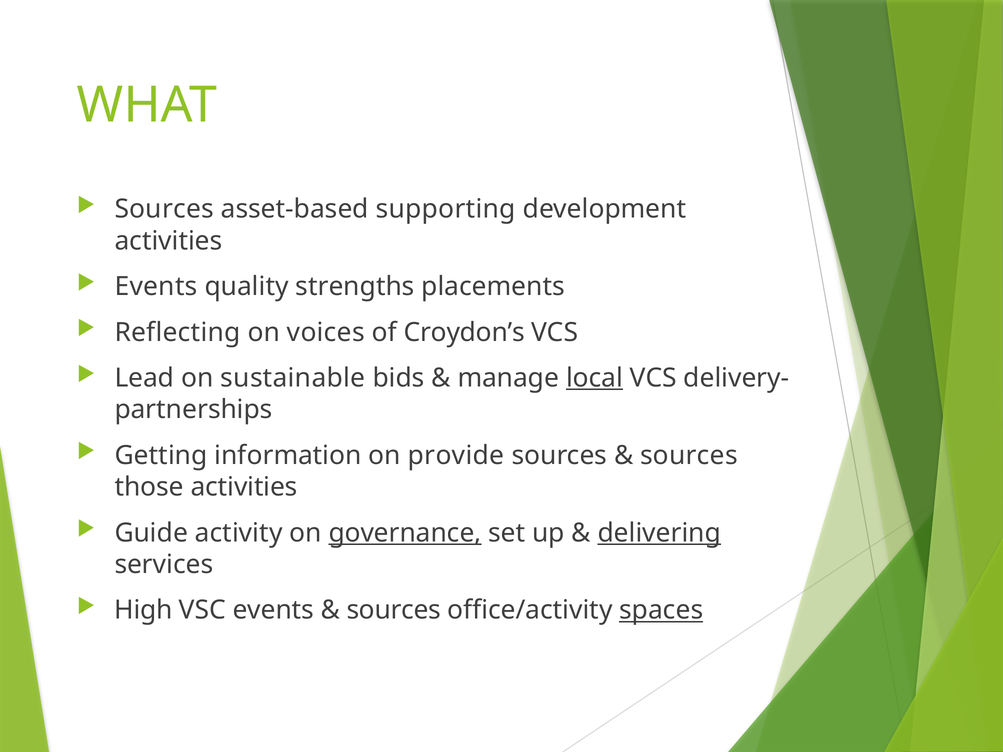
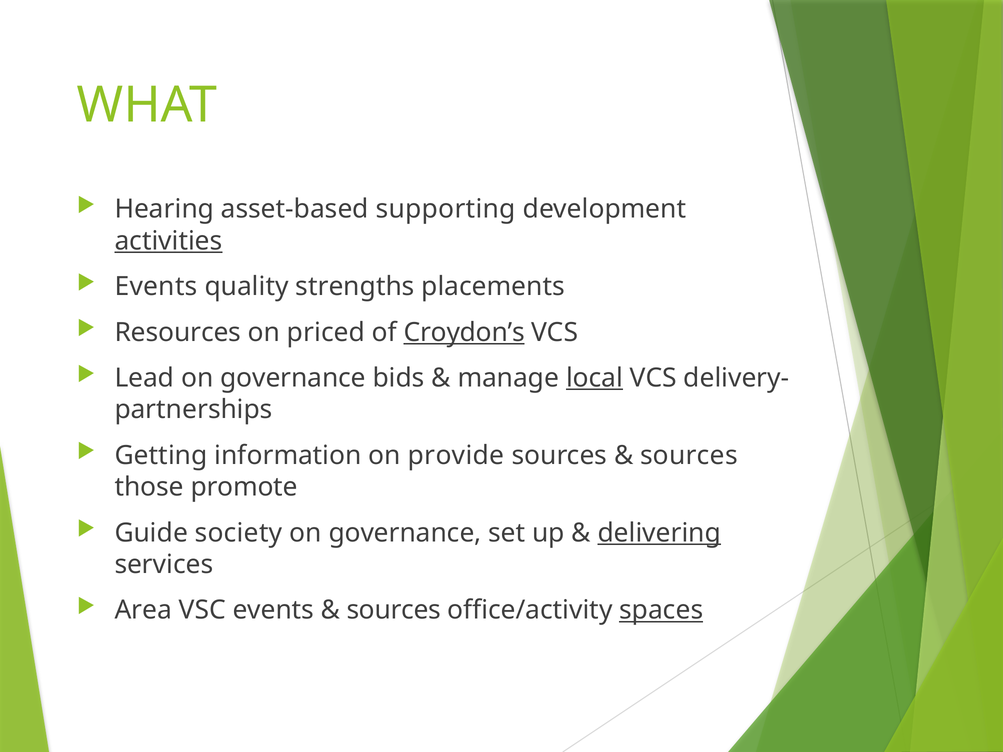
Sources: Sources -> Hearing (164, 209)
activities underline: none -> present (168, 241)
Reflecting: Reflecting -> Resources (178, 332)
voices: voices -> priced (326, 332)
Croydon’s underline: none -> present (464, 332)
Lead on sustainable: sustainable -> governance (293, 378)
those activities: activities -> promote (244, 487)
activity: activity -> society (239, 533)
governance underline: present -> none (405, 533)
High: High -> Area (143, 610)
